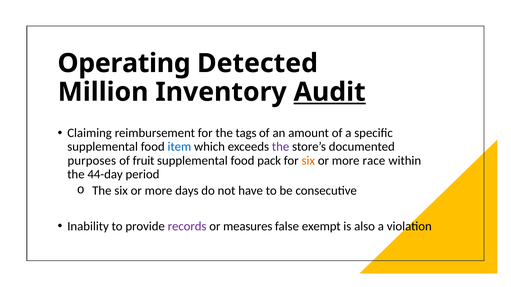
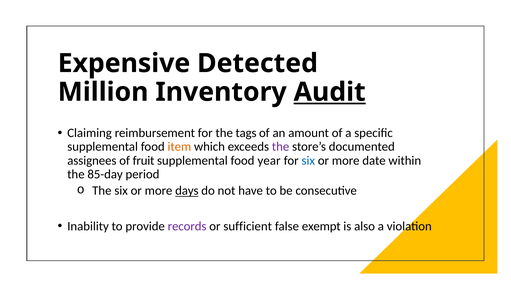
Operating: Operating -> Expensive (124, 63)
item colour: blue -> orange (179, 147)
purposes: purposes -> assignees (92, 161)
pack: pack -> year (269, 161)
six colour: orange -> blue (308, 161)
race: race -> date (374, 161)
44-day: 44-day -> 85-day (105, 175)
days underline: none -> present (187, 191)
measures: measures -> sufficient (248, 227)
